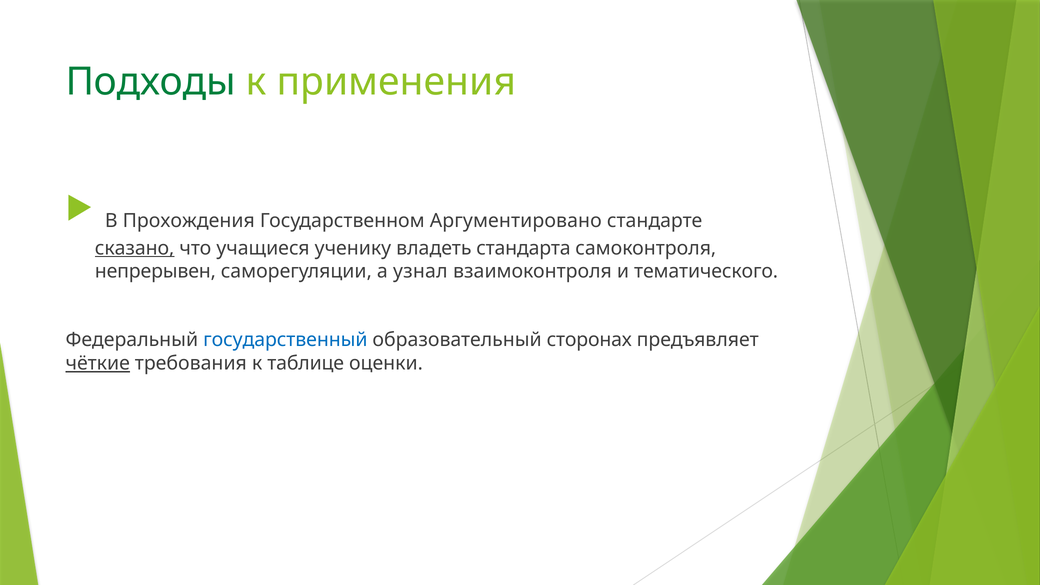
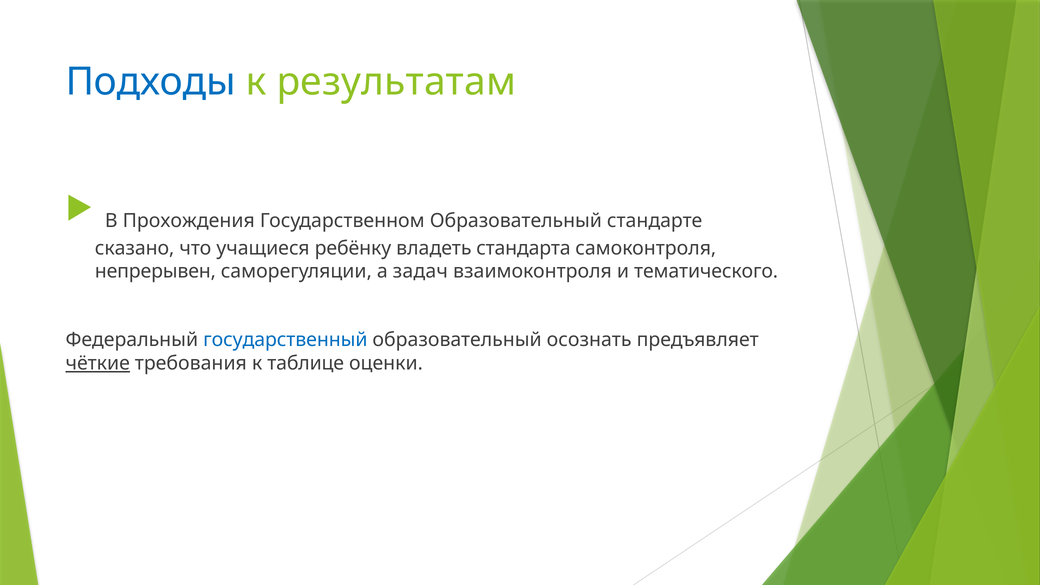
Подходы colour: green -> blue (151, 82)
применения: применения -> результатам (396, 82)
Государственном Аргументировано: Аргументировано -> Образовательный (516, 221)
сказано underline: present -> none (135, 248)
ученику: ученику -> ребёнку (353, 248)
узнал: узнал -> задач (420, 271)
сторонах: сторонах -> осознать (589, 340)
